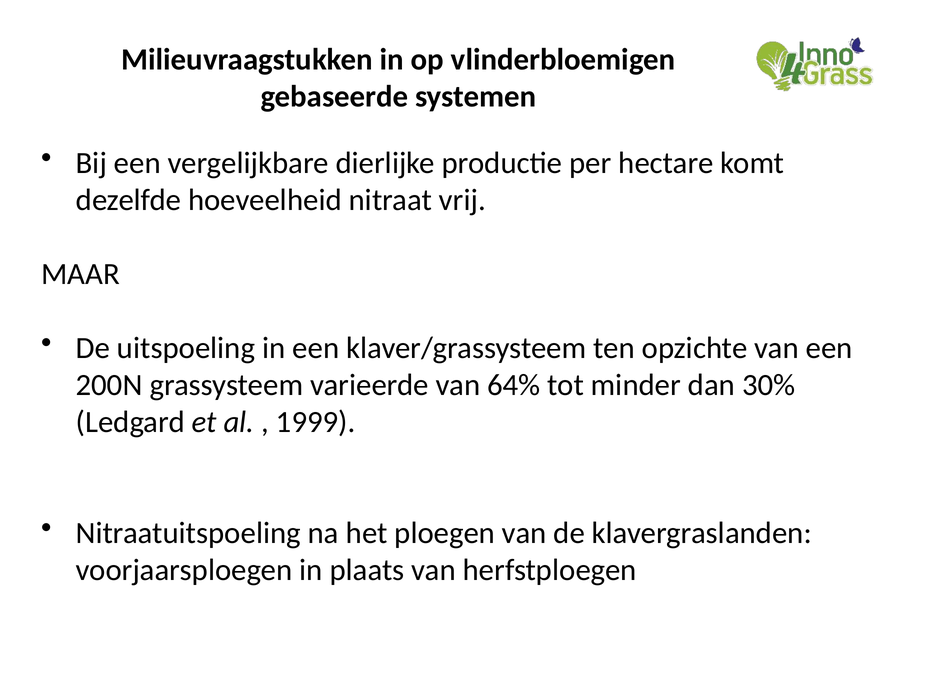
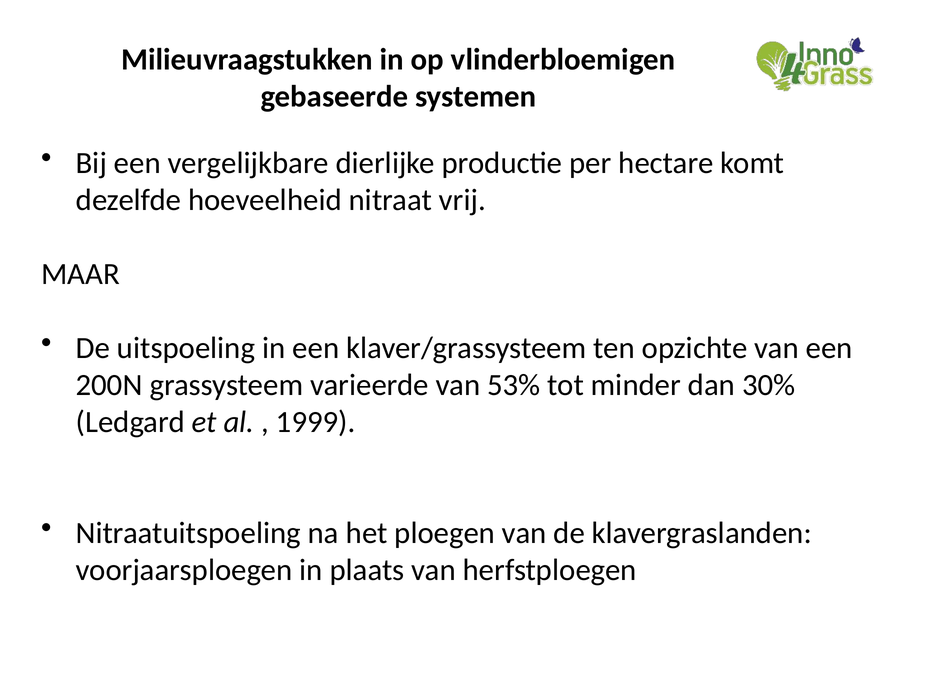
64%: 64% -> 53% (514, 385)
